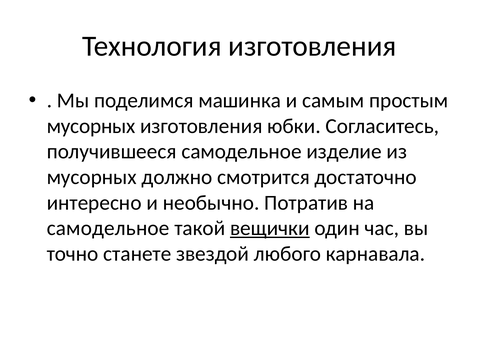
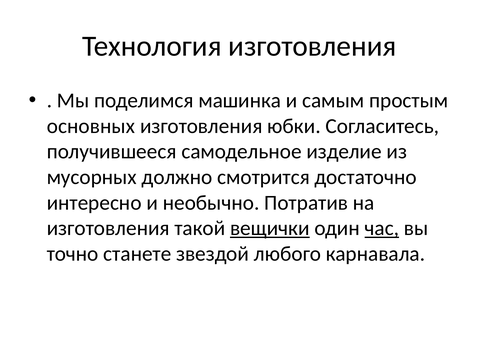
мусорных: мусорных -> основных (91, 126)
самодельное: самодельное -> изготовления (108, 228)
час underline: none -> present (382, 228)
